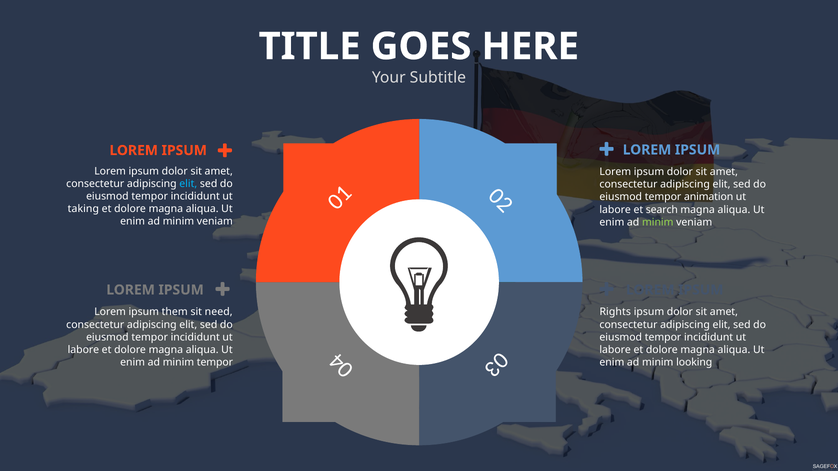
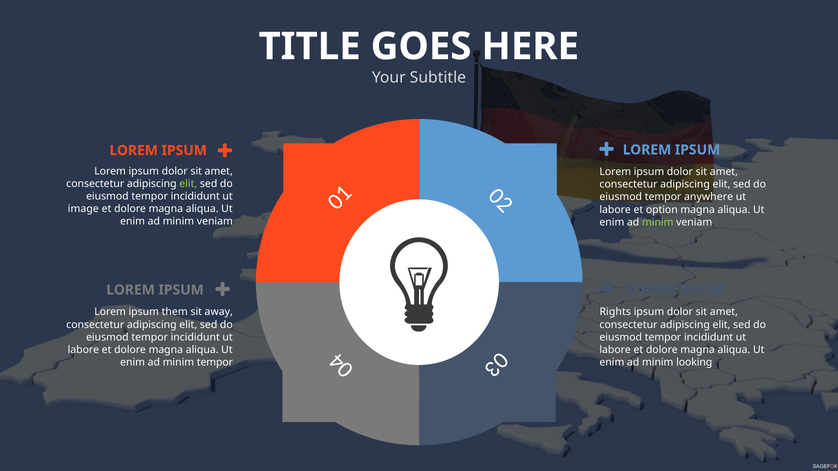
elit colour: light blue -> light green (188, 184)
animation: animation -> anywhere (709, 197)
taking: taking -> image (83, 209)
search: search -> option (662, 210)
need: need -> away (219, 312)
